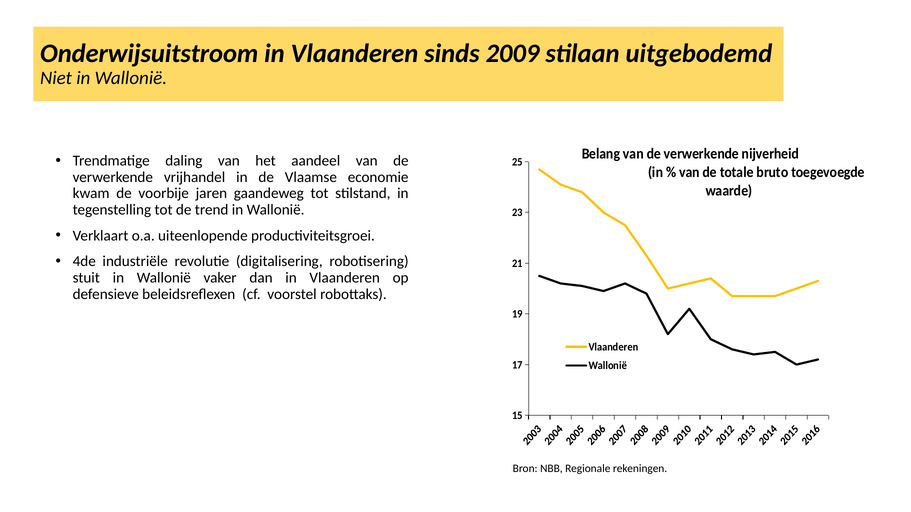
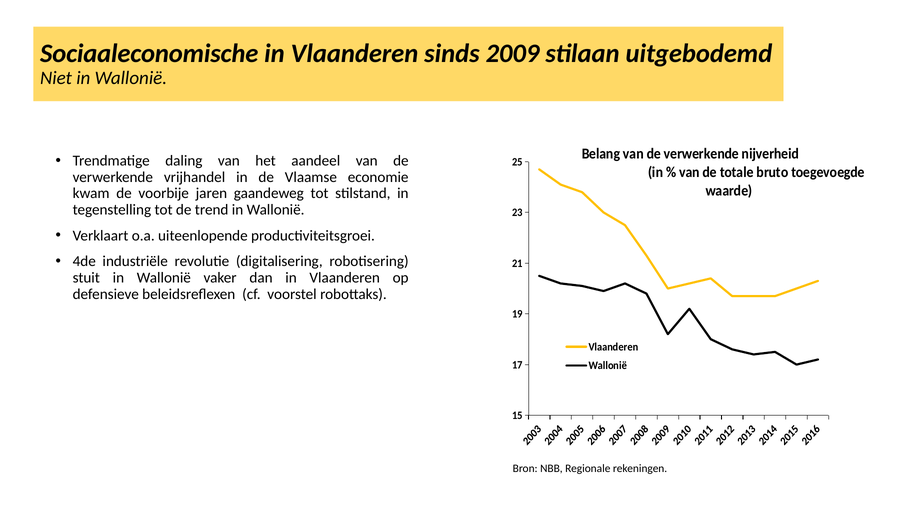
Onderwijsuitstroom: Onderwijsuitstroom -> Sociaaleconomische (149, 54)
